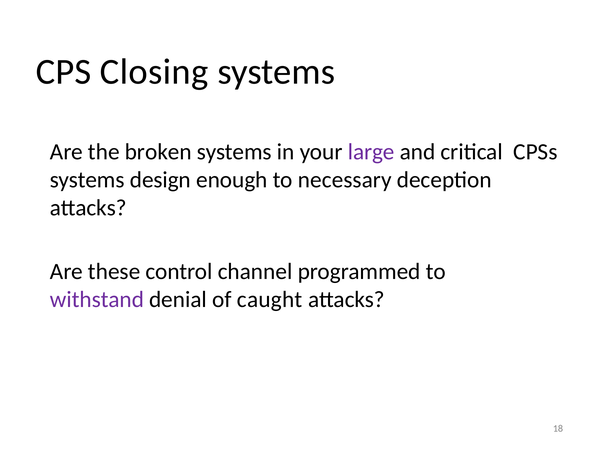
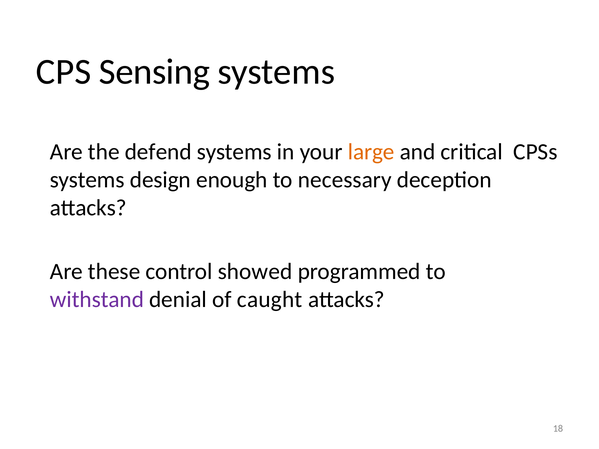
Closing: Closing -> Sensing (154, 72)
broken: broken -> defend (158, 152)
large colour: purple -> orange (371, 152)
channel: channel -> showed (255, 272)
